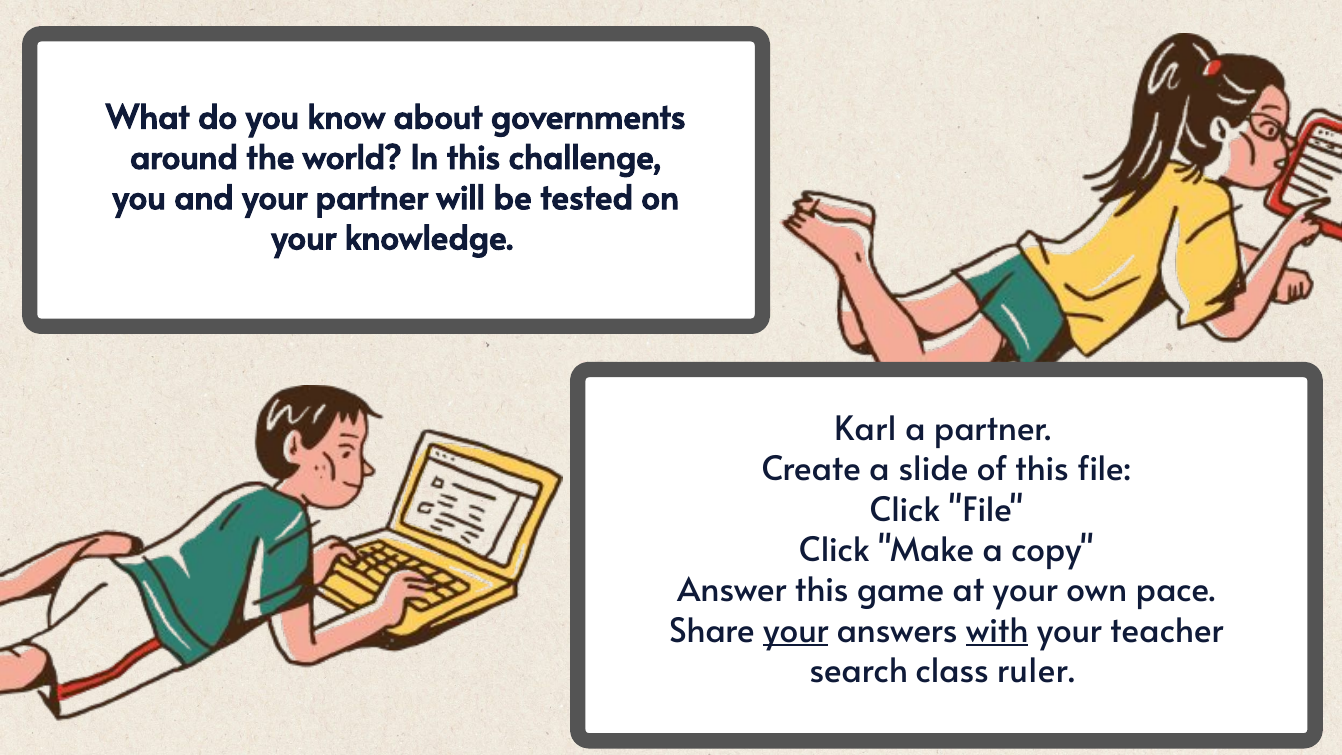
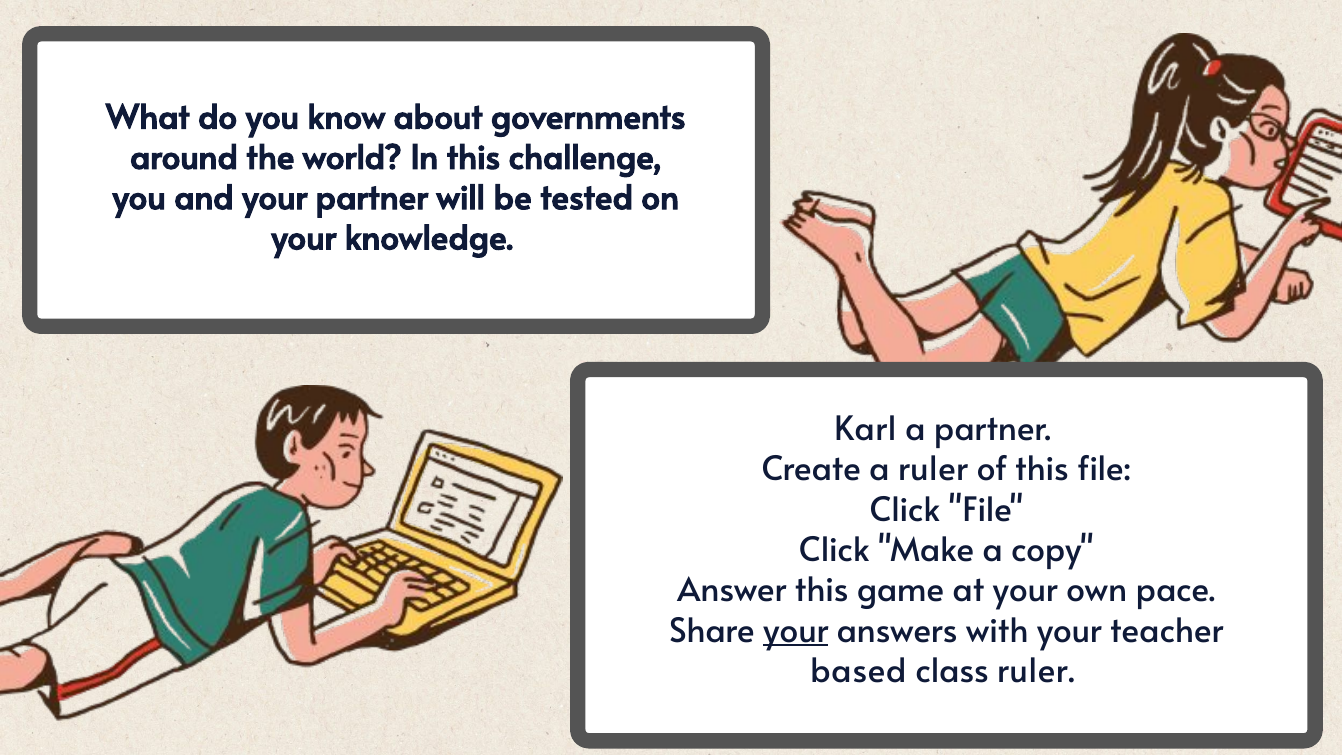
a slide: slide -> ruler (933, 470)
with underline: present -> none (997, 631)
search: search -> based (858, 671)
